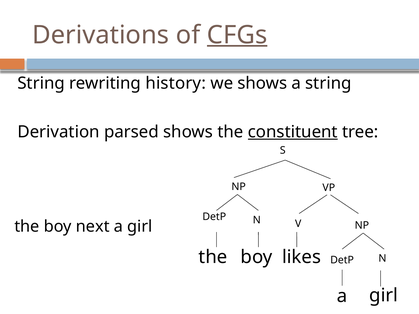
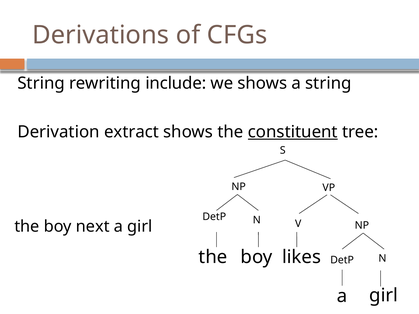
CFGs underline: present -> none (237, 35)
history: history -> include (176, 83)
parsed: parsed -> extract (131, 132)
